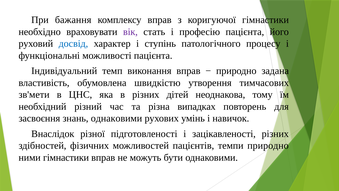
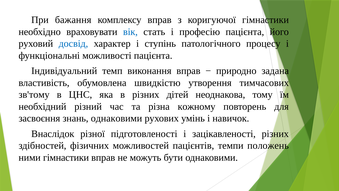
вік colour: purple -> blue (130, 32)
зв'мети: зв'мети -> зв'тому (34, 95)
випадках: випадках -> кожному (197, 106)
темпи природно: природно -> положень (268, 145)
